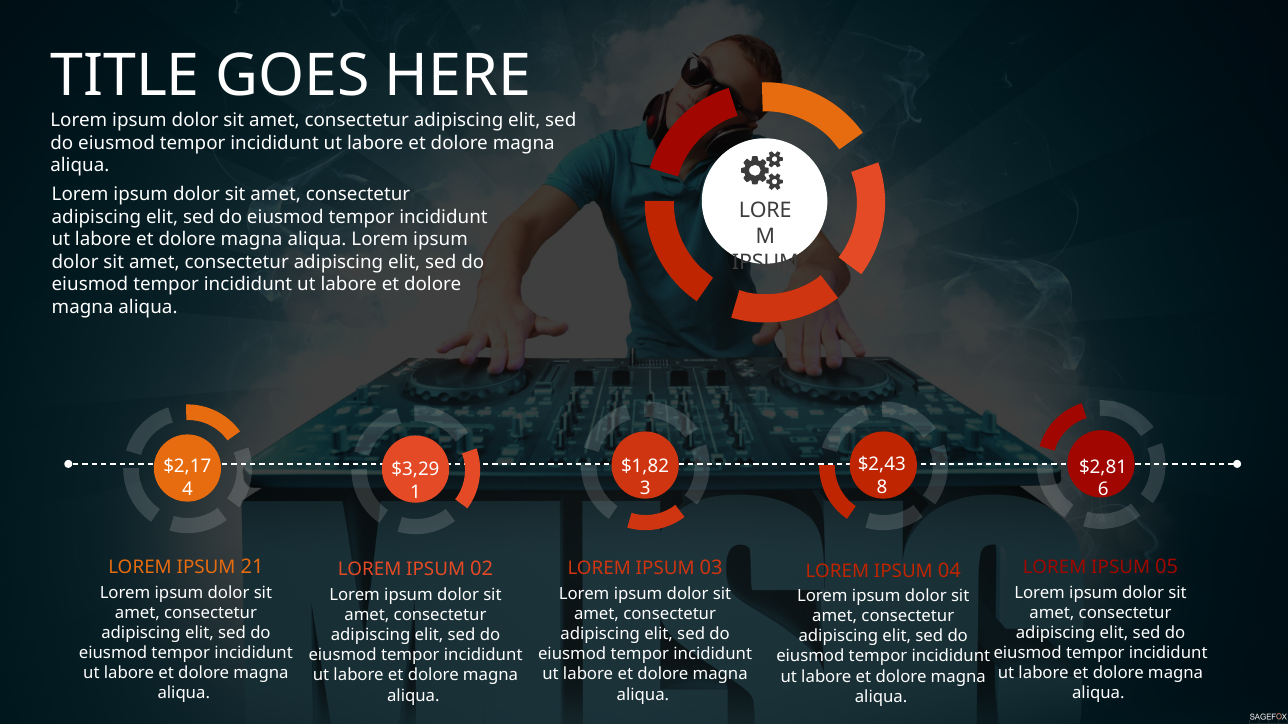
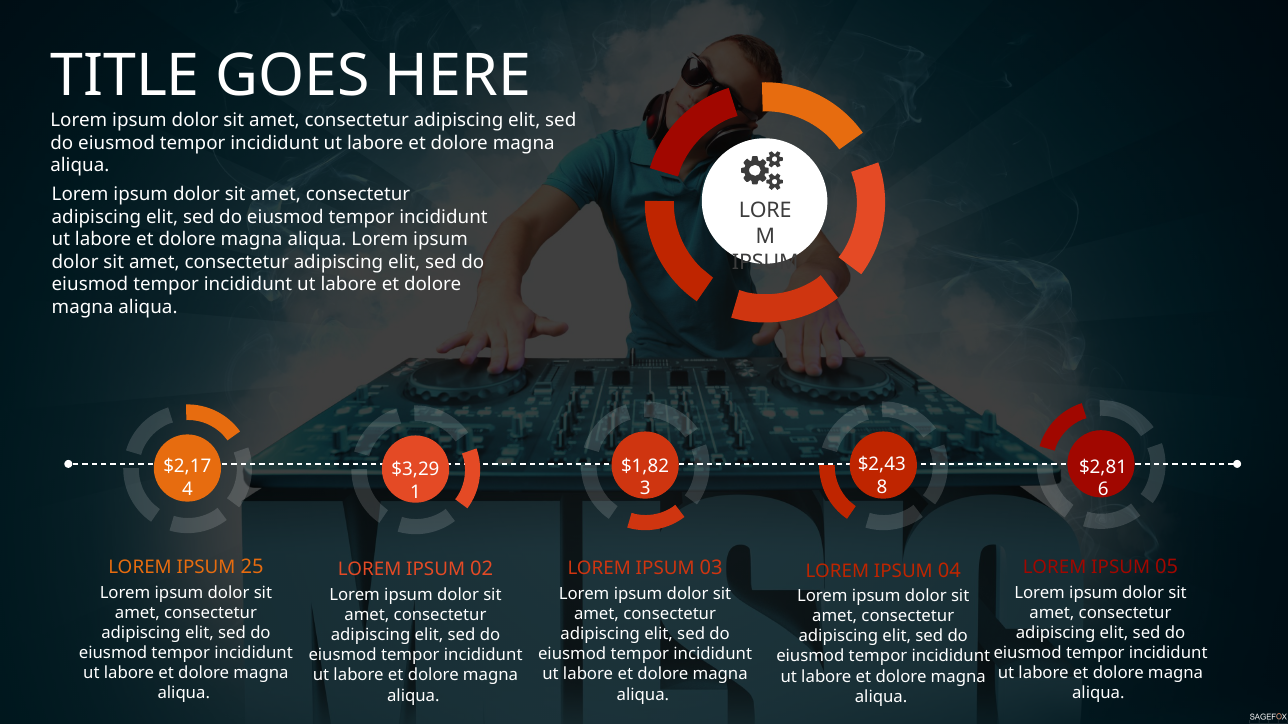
21: 21 -> 25 (252, 567)
